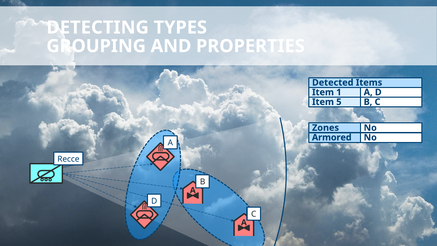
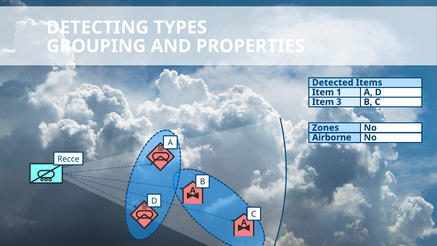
5: 5 -> 3 (339, 102)
Armored: Armored -> Airborne (332, 137)
